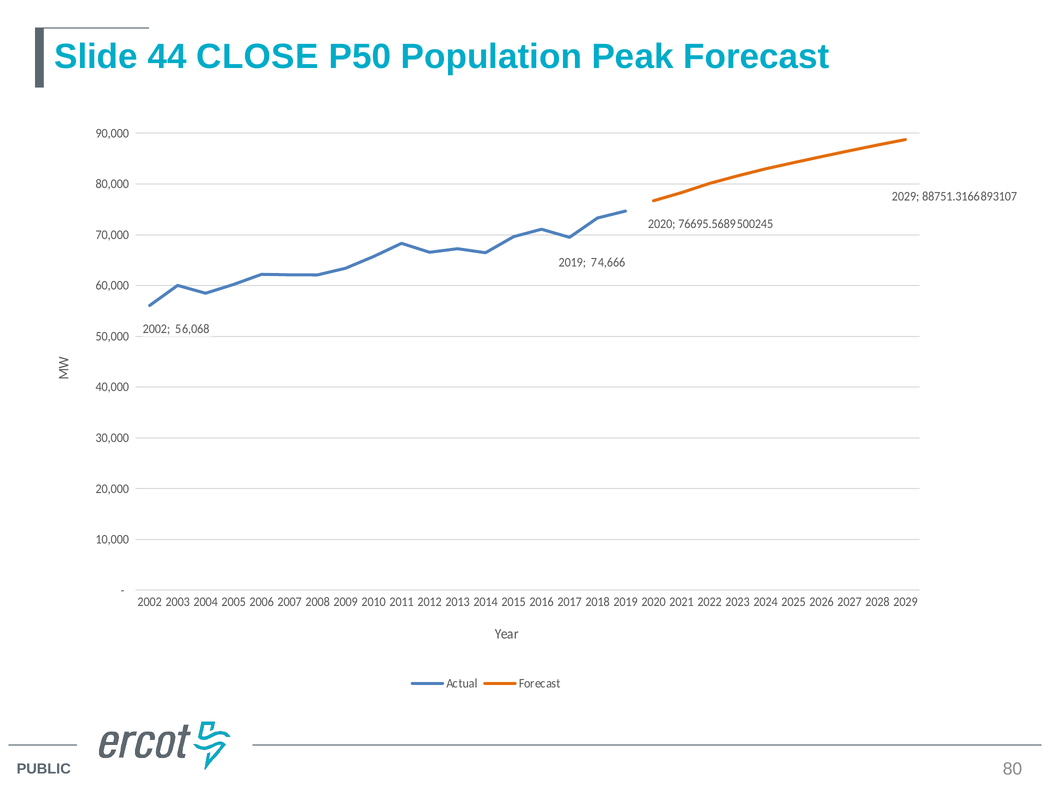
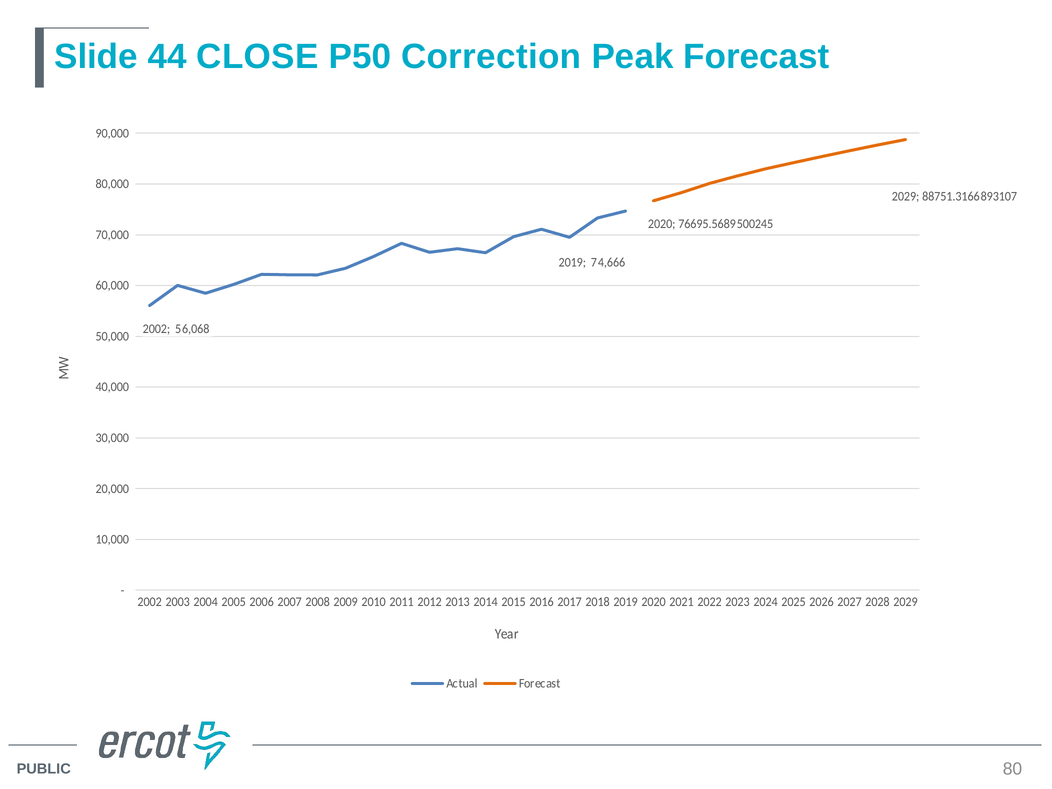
Population: Population -> Correction (491, 57)
